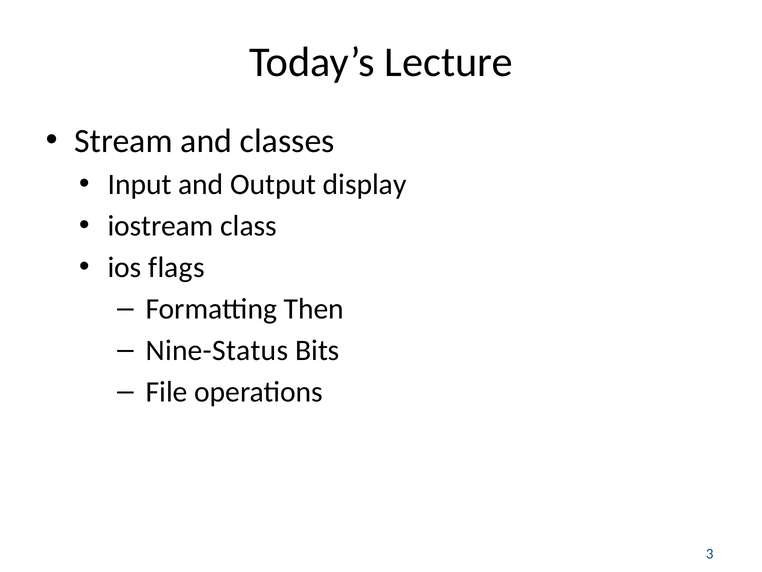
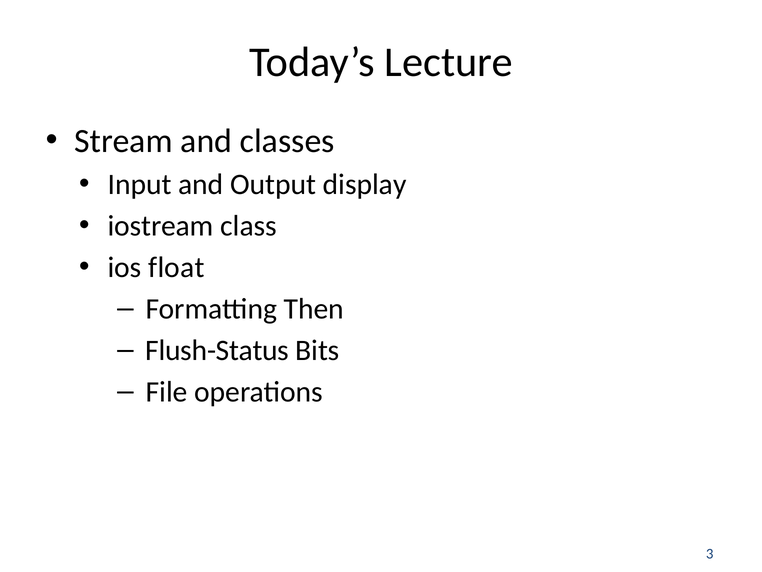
flags: flags -> float (176, 267)
Nine-Status: Nine-Status -> Flush-Status (217, 350)
